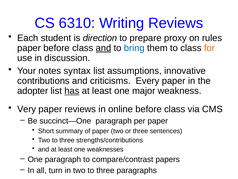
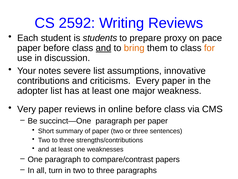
6310: 6310 -> 2592 (77, 23)
direction: direction -> students (100, 38)
rules: rules -> pace (212, 38)
bring colour: blue -> orange (134, 48)
syntax: syntax -> severe (77, 71)
has underline: present -> none (72, 91)
